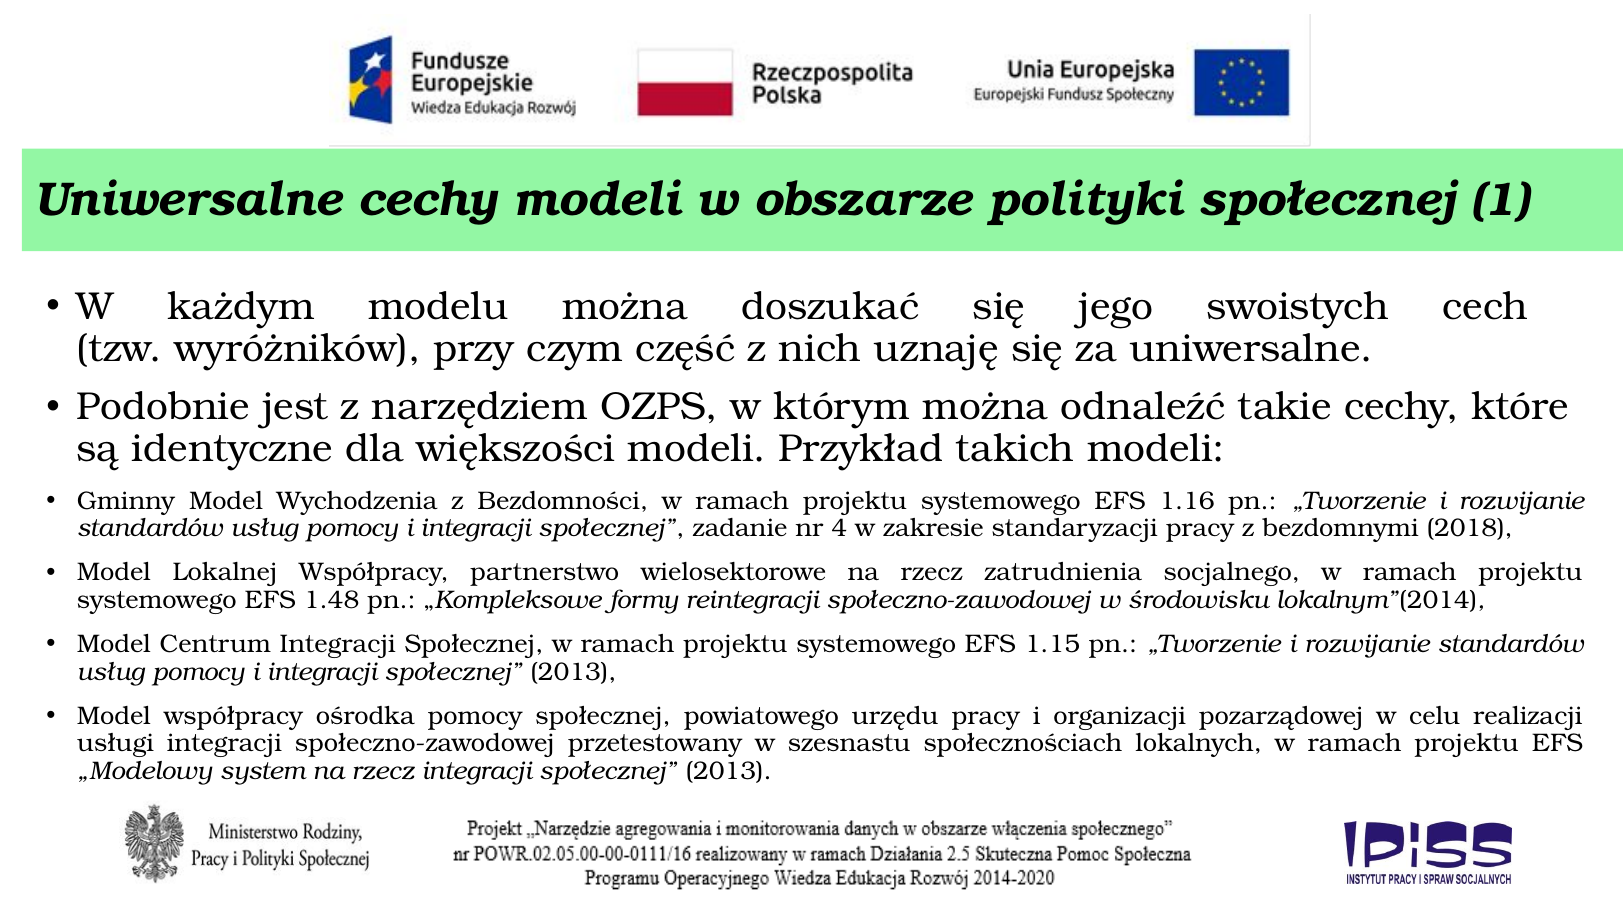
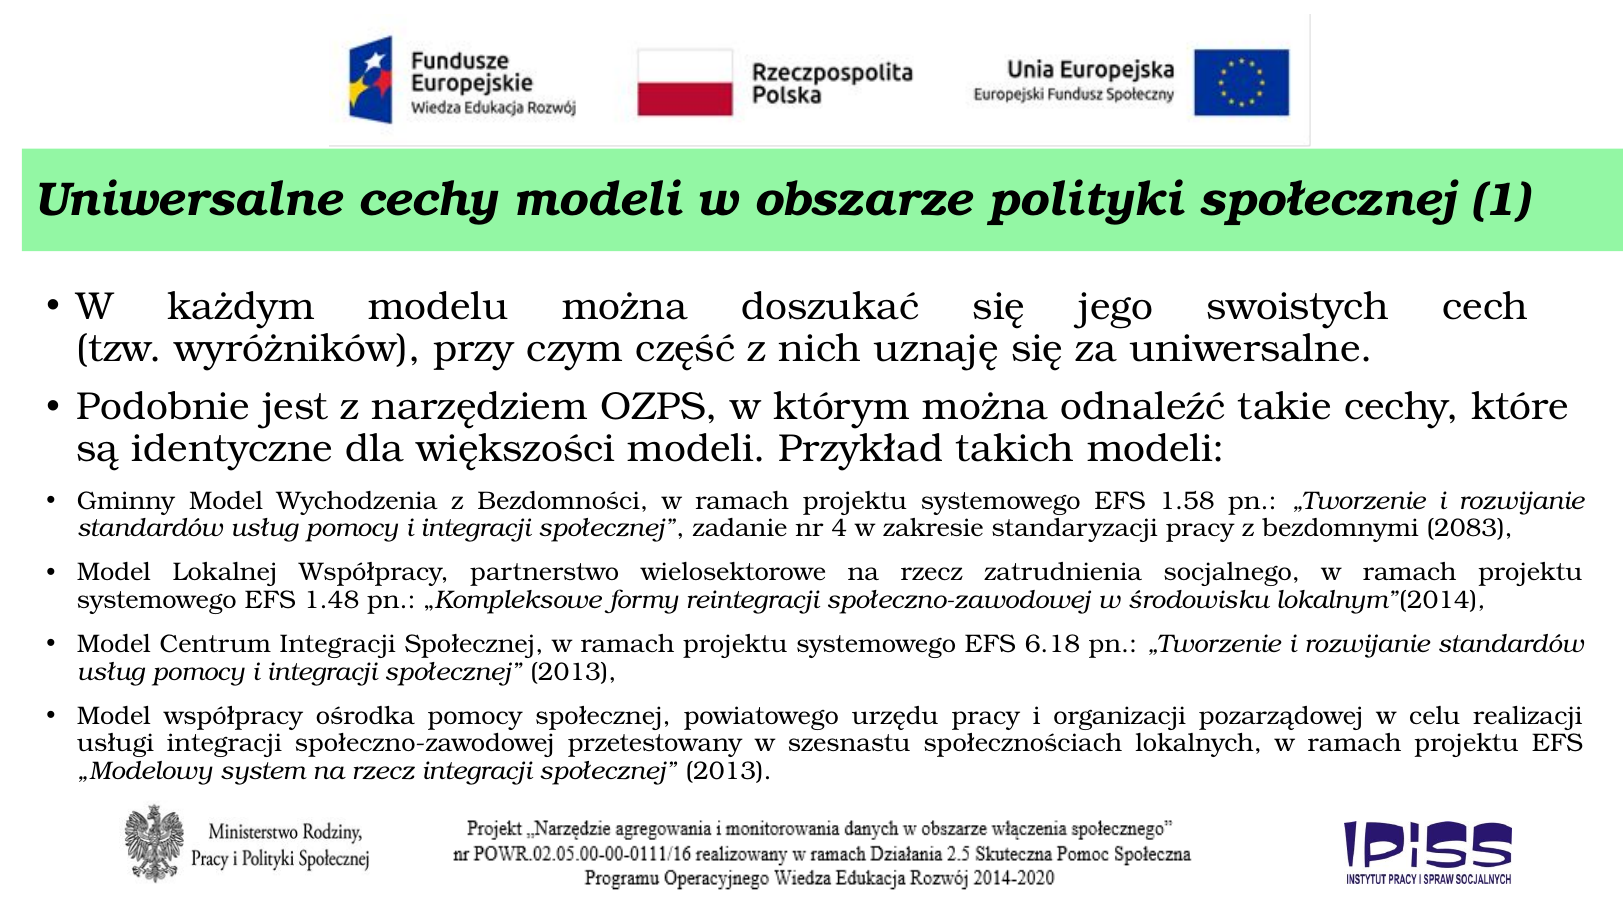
1.16: 1.16 -> 1.58 (1187, 501)
2018: 2018 -> 2083 (1470, 528)
1.15: 1.15 -> 6.18 (1052, 644)
